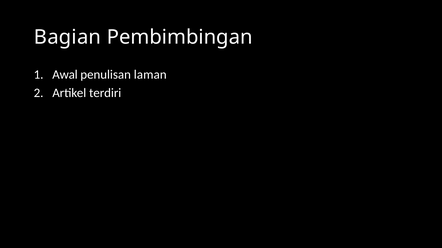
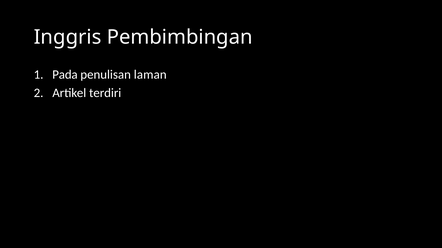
Bagian: Bagian -> Inggris (68, 37)
Awal: Awal -> Pada (65, 75)
